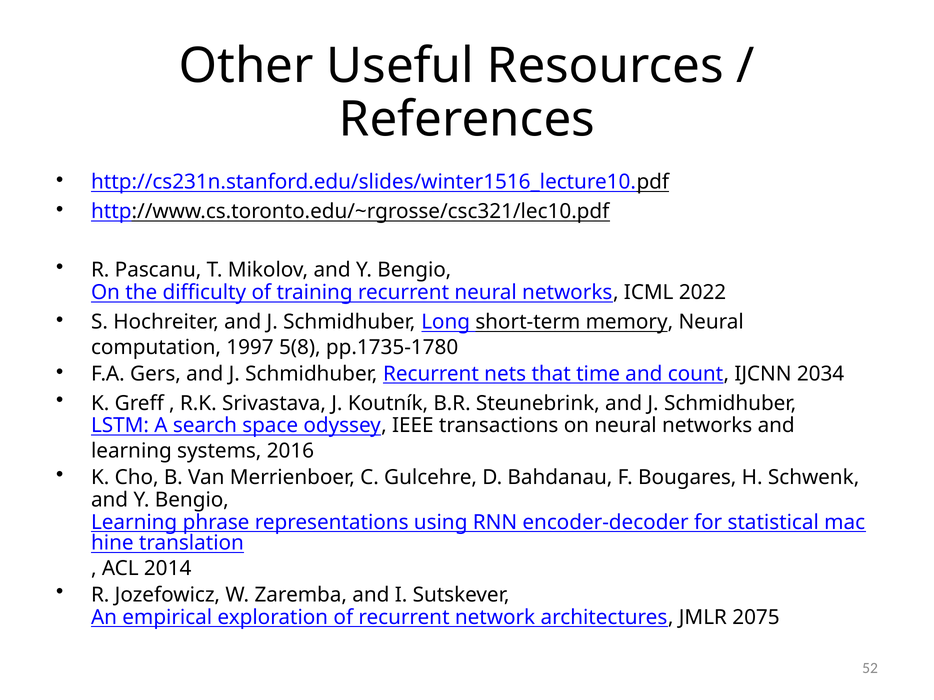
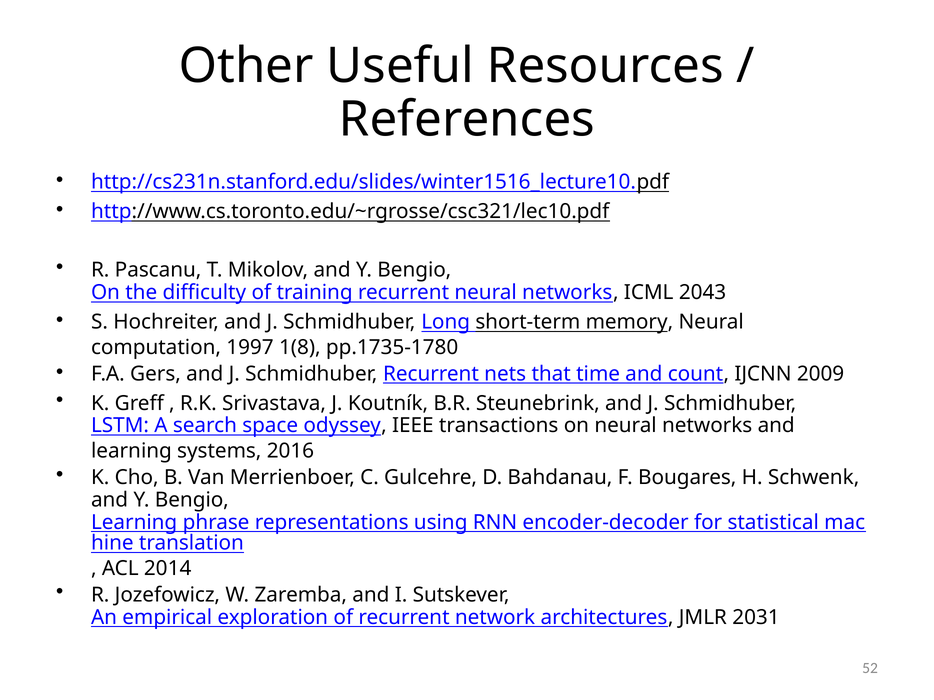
2022: 2022 -> 2043 (703, 293)
5(8: 5(8 -> 1(8 (300, 347)
2034: 2034 -> 2009 (821, 374)
2075: 2075 -> 2031 (756, 618)
